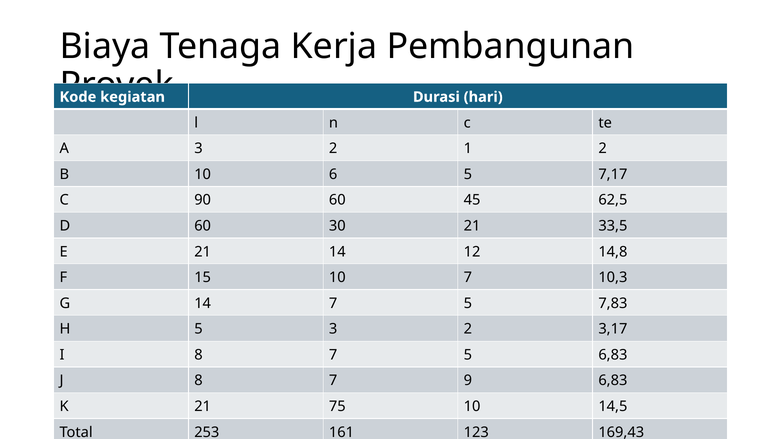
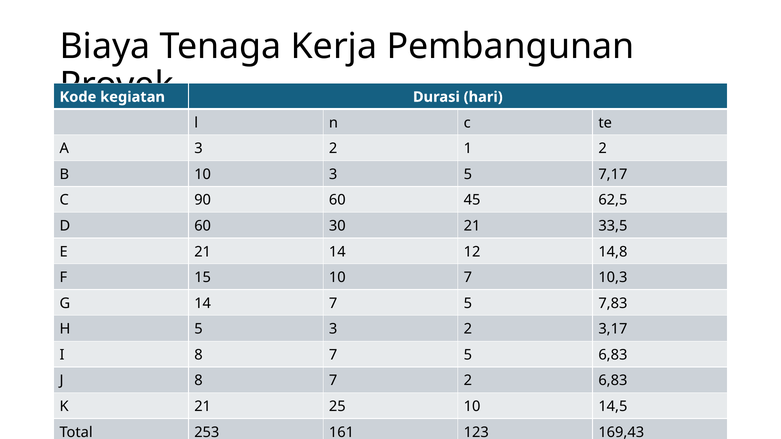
10 6: 6 -> 3 (333, 174)
7 9: 9 -> 2 (468, 381)
75: 75 -> 25 (337, 407)
